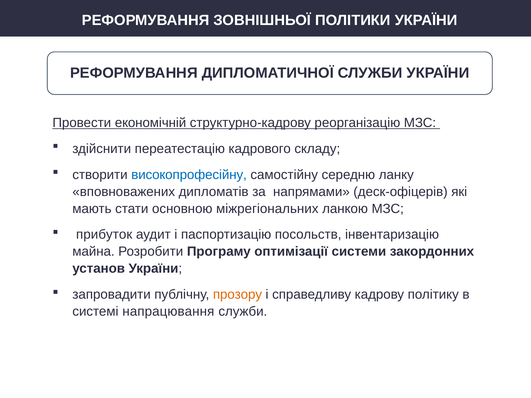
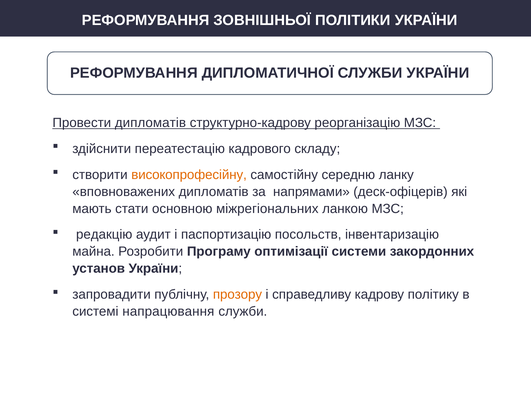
Провести економічній: економічній -> дипломатів (150, 123)
високопрофесійну colour: blue -> orange (189, 175)
прибуток: прибуток -> редакцію (104, 235)
